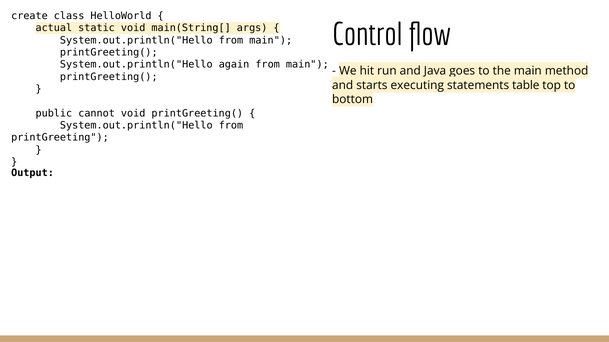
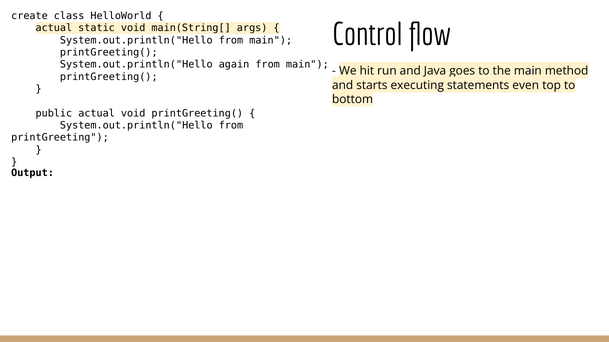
table: table -> even (526, 85)
public cannot: cannot -> actual (97, 113)
